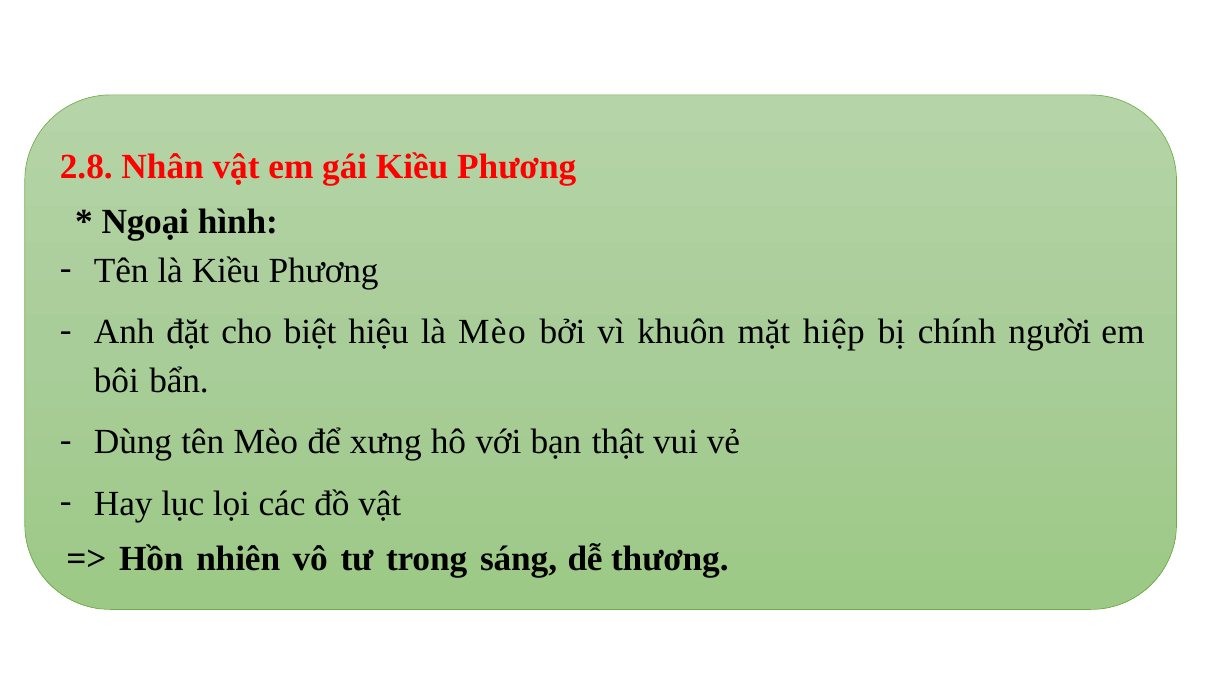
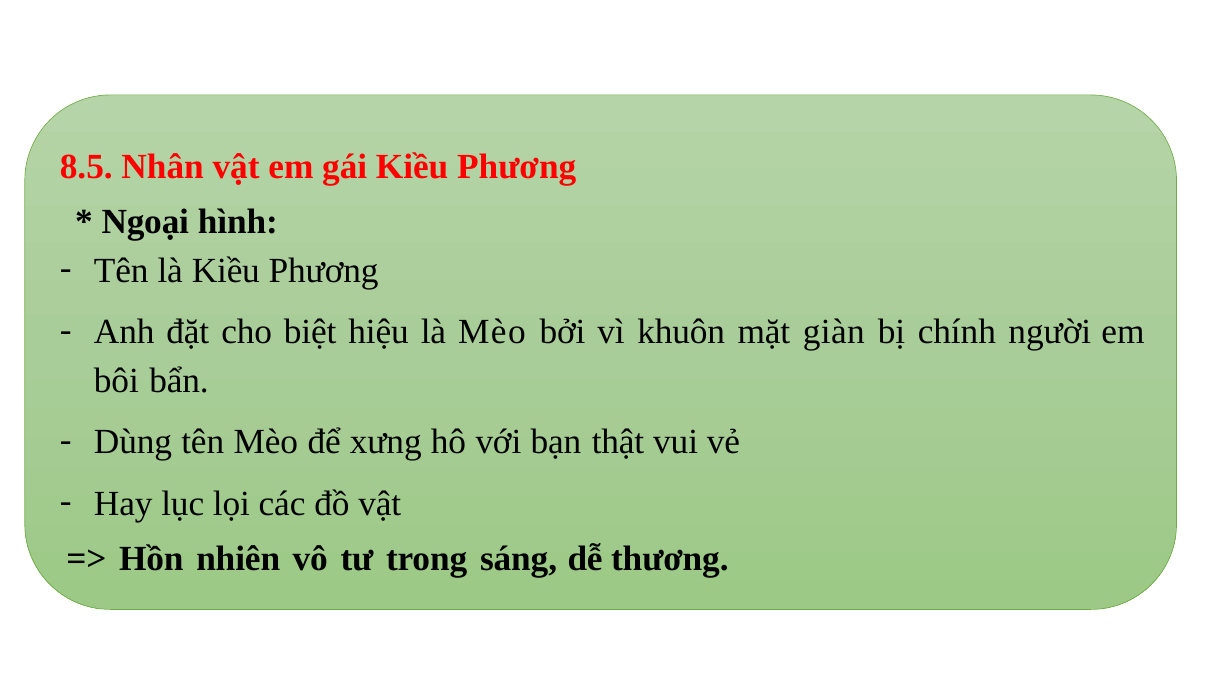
2.8: 2.8 -> 8.5 (86, 167)
hiệp: hiệp -> giàn (834, 332)
